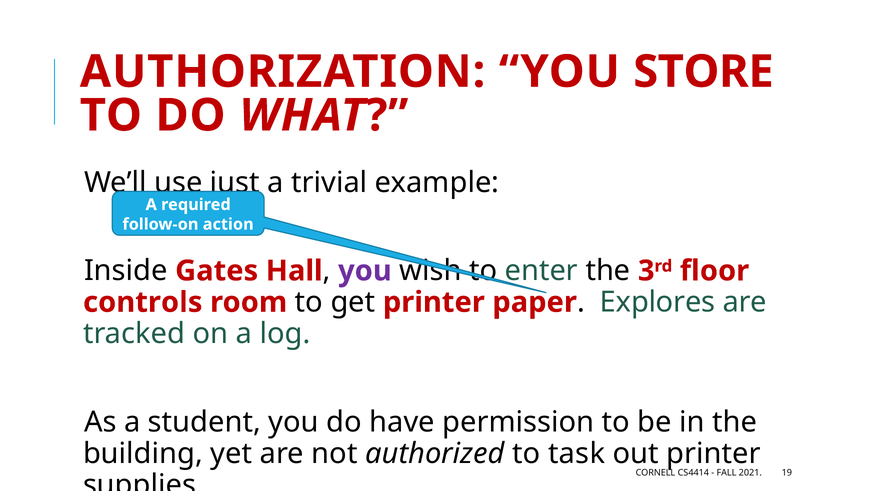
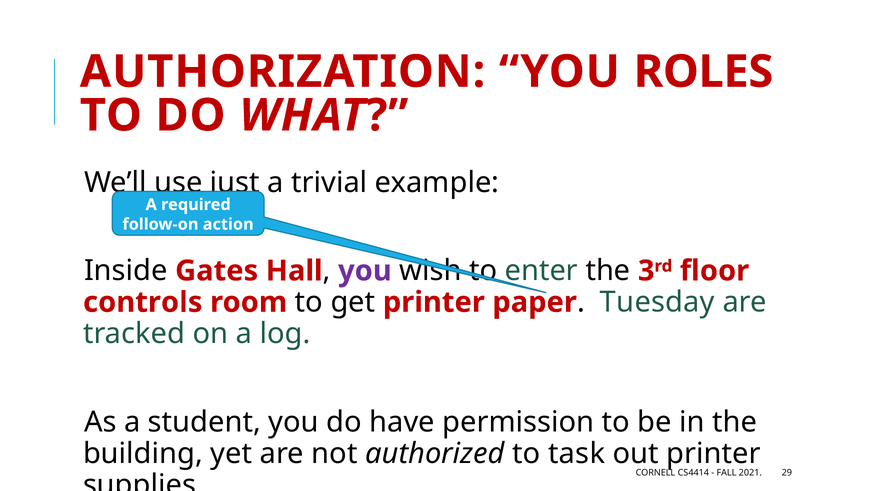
STORE: STORE -> ROLES (703, 72)
Explores: Explores -> Tuesday (657, 302)
19: 19 -> 29 (787, 473)
